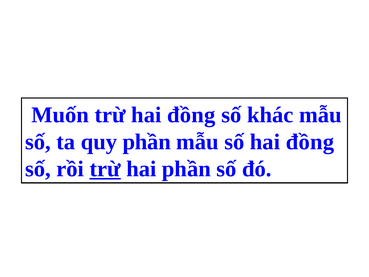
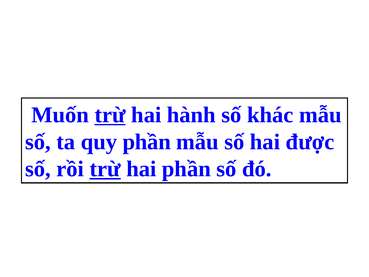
trừ underline: none -> present (110, 115)
đồng: đồng -> hành (191, 115)
số hai đồng: đồng -> được (310, 142)
